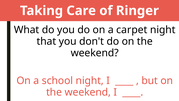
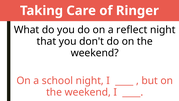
carpet: carpet -> reflect (132, 30)
